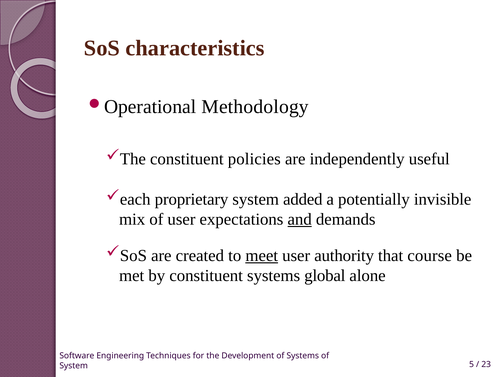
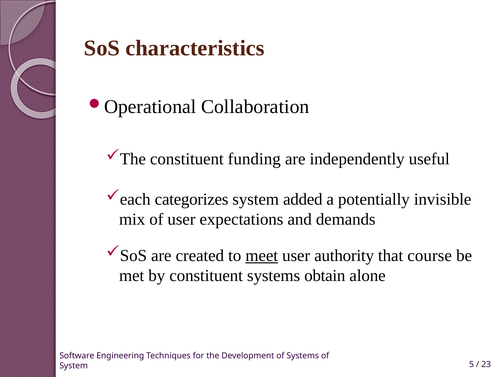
Methodology: Methodology -> Collaboration (255, 107)
policies: policies -> funding (254, 159)
proprietary: proprietary -> categorizes (192, 199)
and underline: present -> none (300, 220)
global: global -> obtain (325, 276)
